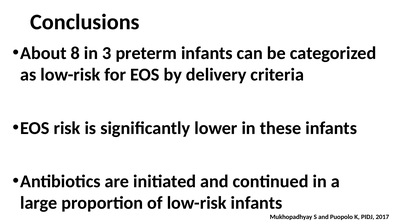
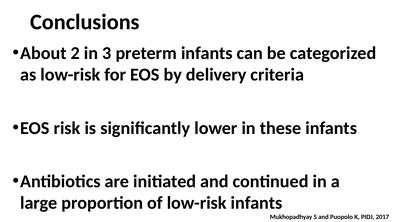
8: 8 -> 2 (75, 53)
